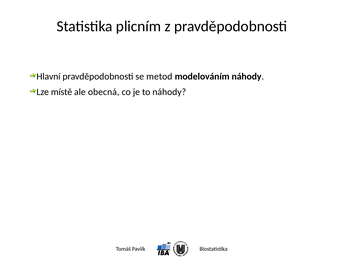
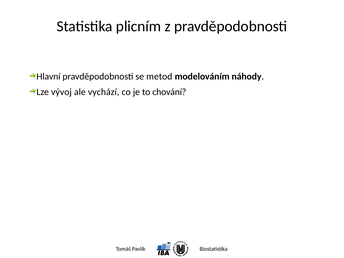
místě: místě -> vývoj (61, 92)
obecná: obecná -> vychází (104, 92)
to náhody: náhody -> chování (169, 92)
